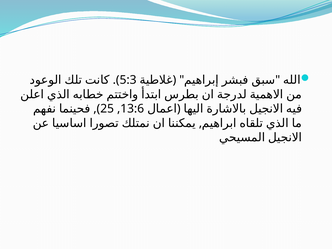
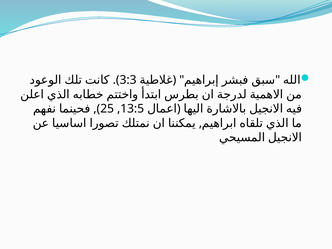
5:3: 5:3 -> 3:3 (128, 80)
13:6: 13:6 -> 13:5 (132, 109)
